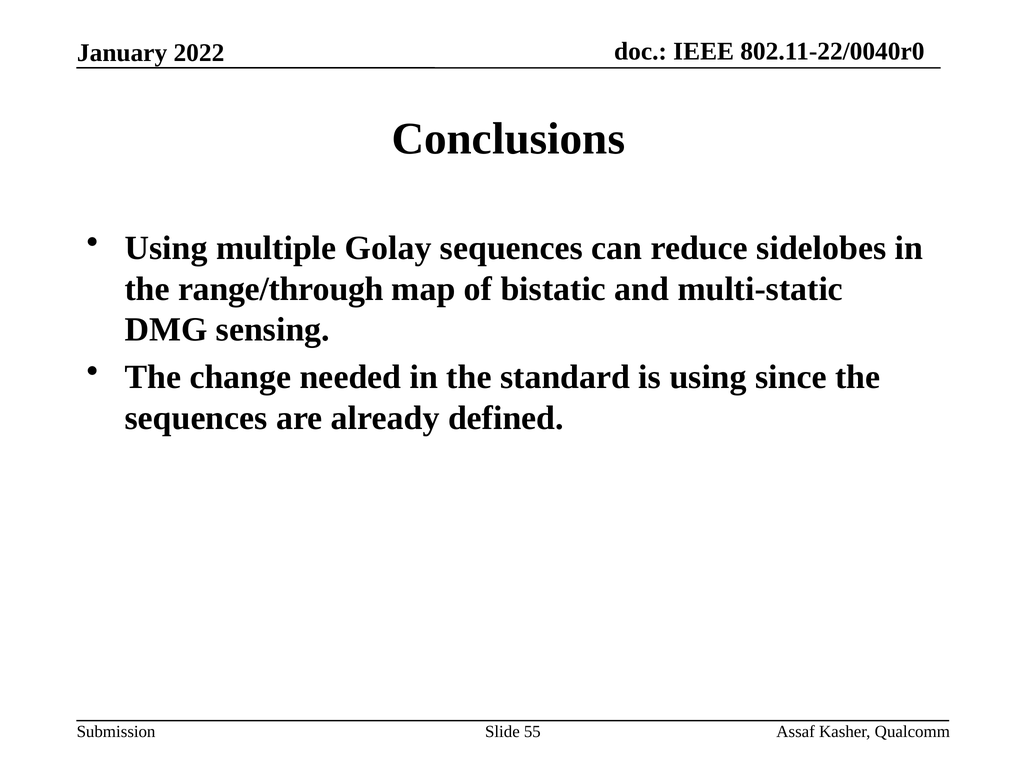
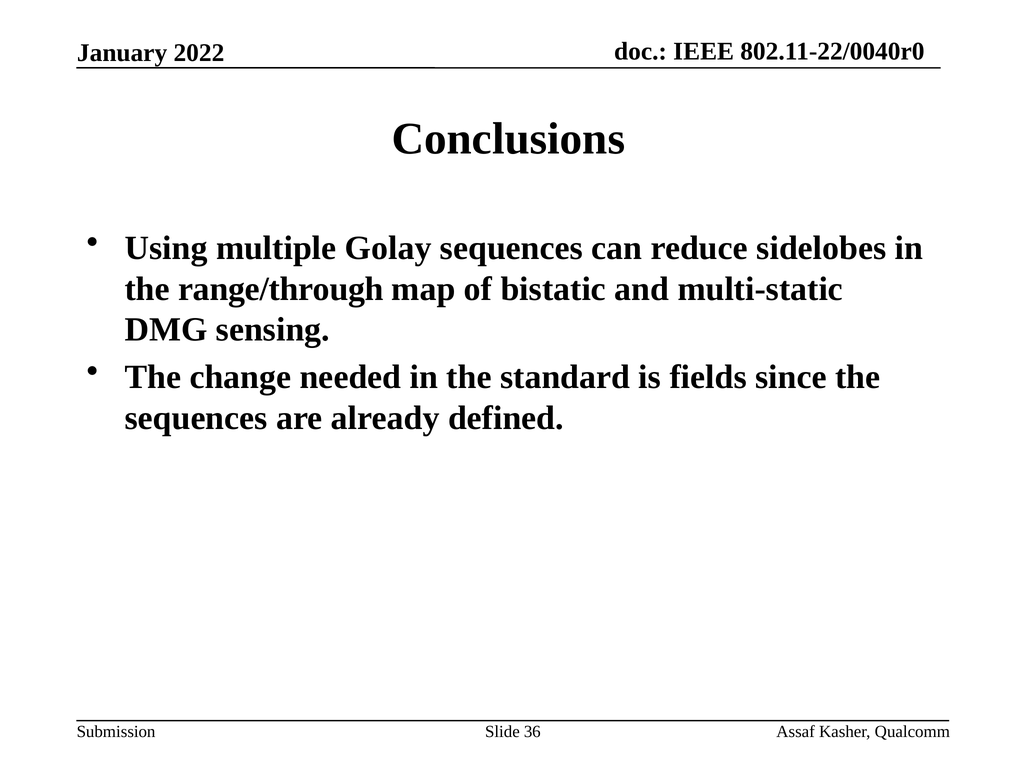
is using: using -> fields (708, 377)
55: 55 -> 36 (532, 732)
